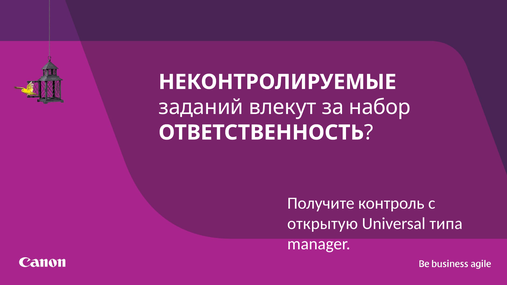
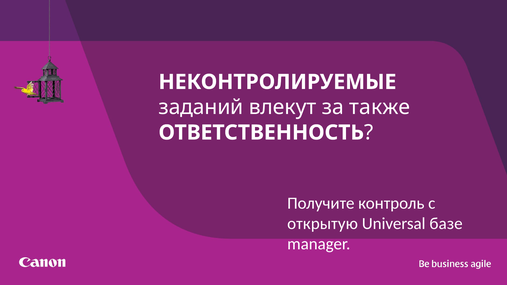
набор: набор -> также (380, 107)
типа: типа -> базе (446, 224)
